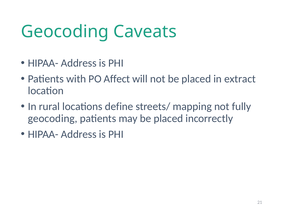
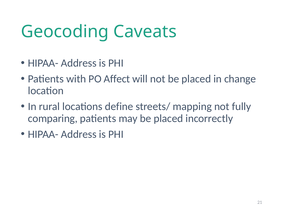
extract: extract -> change (240, 79)
geocoding: geocoding -> comparing (53, 119)
